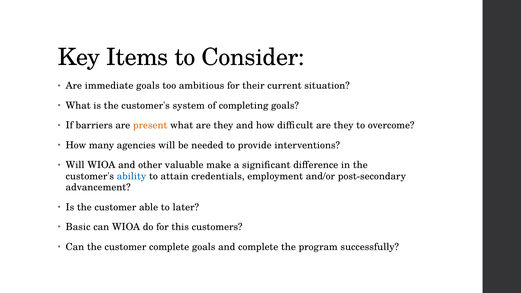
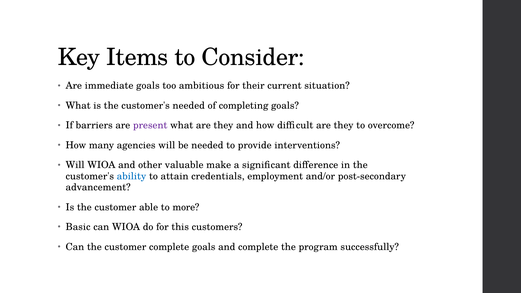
customer's system: system -> needed (189, 106)
present colour: orange -> purple (150, 125)
later: later -> more (186, 207)
